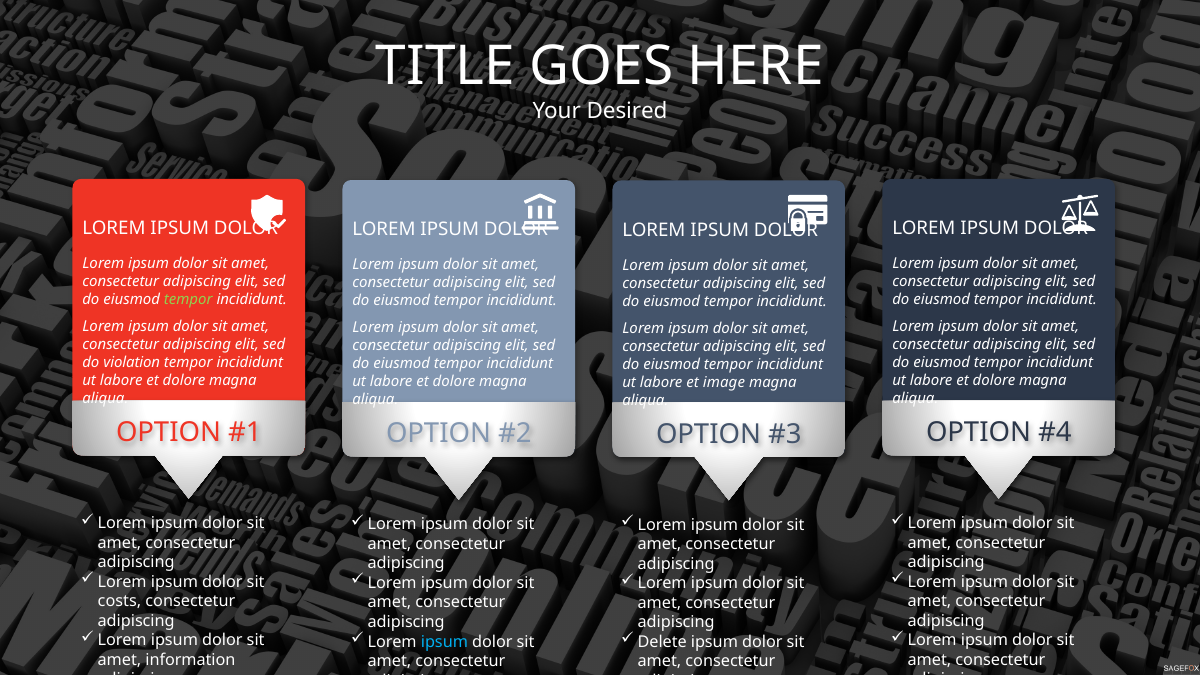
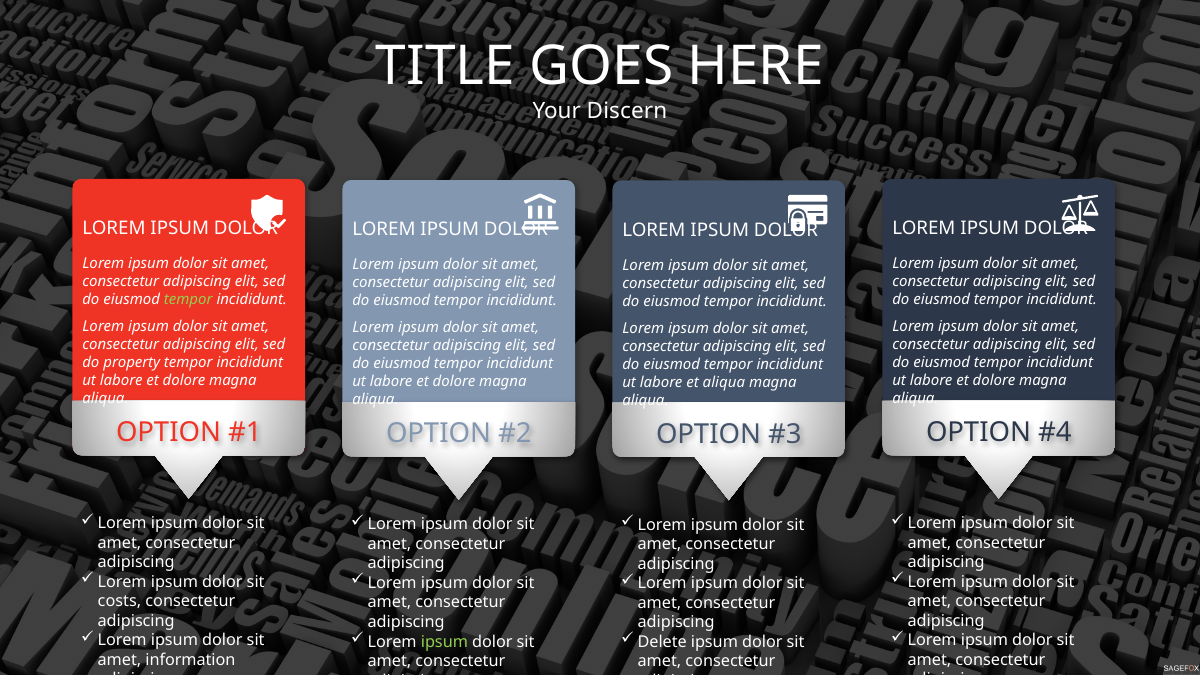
Desired: Desired -> Discern (627, 111)
violation: violation -> property (132, 363)
et image: image -> aliqua (724, 382)
ipsum colour: light blue -> light green (444, 642)
